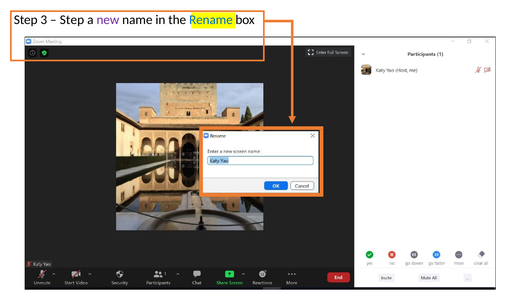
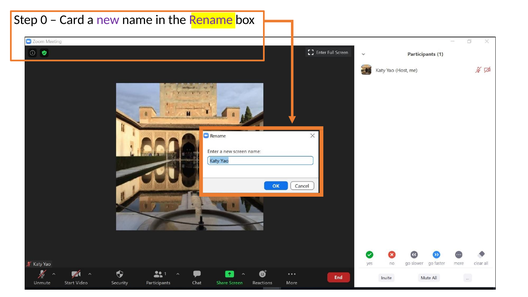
3: 3 -> 0 (44, 20)
Step: Step -> Card (72, 20)
Rename colour: blue -> purple (211, 20)
